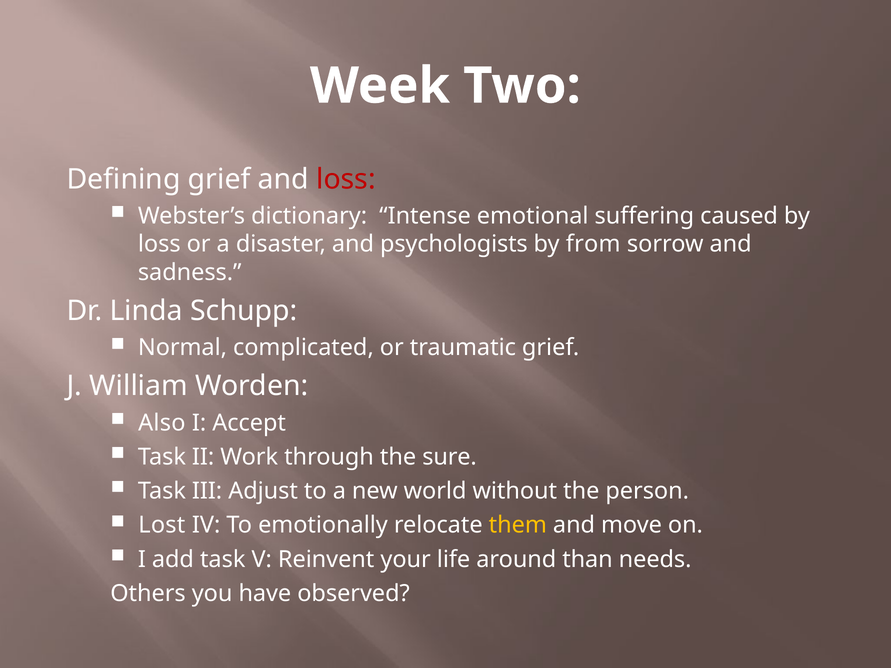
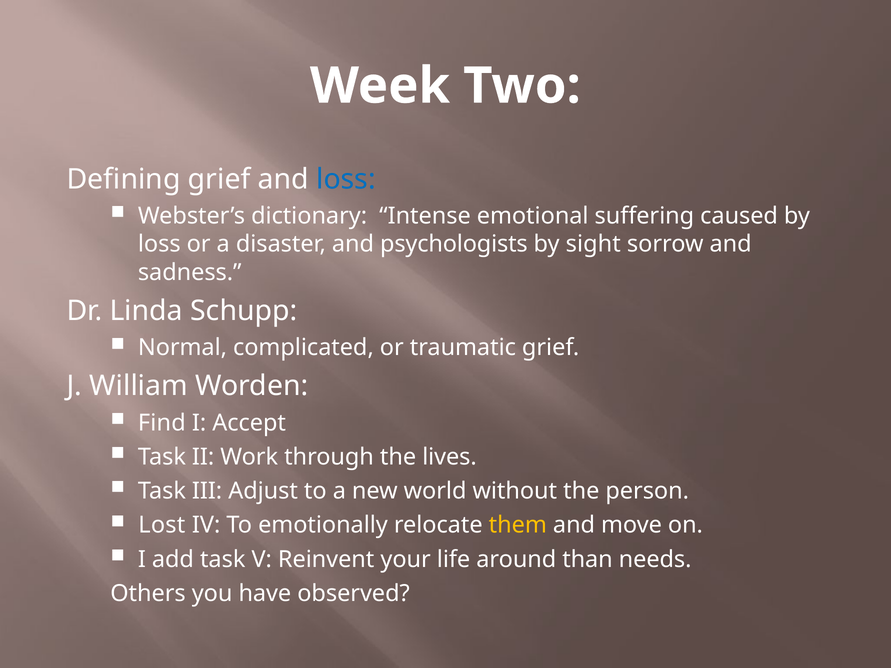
loss colour: red -> blue (346, 179)
from: from -> sight (593, 244)
Also: Also -> Find (162, 423)
sure: sure -> lives (449, 457)
